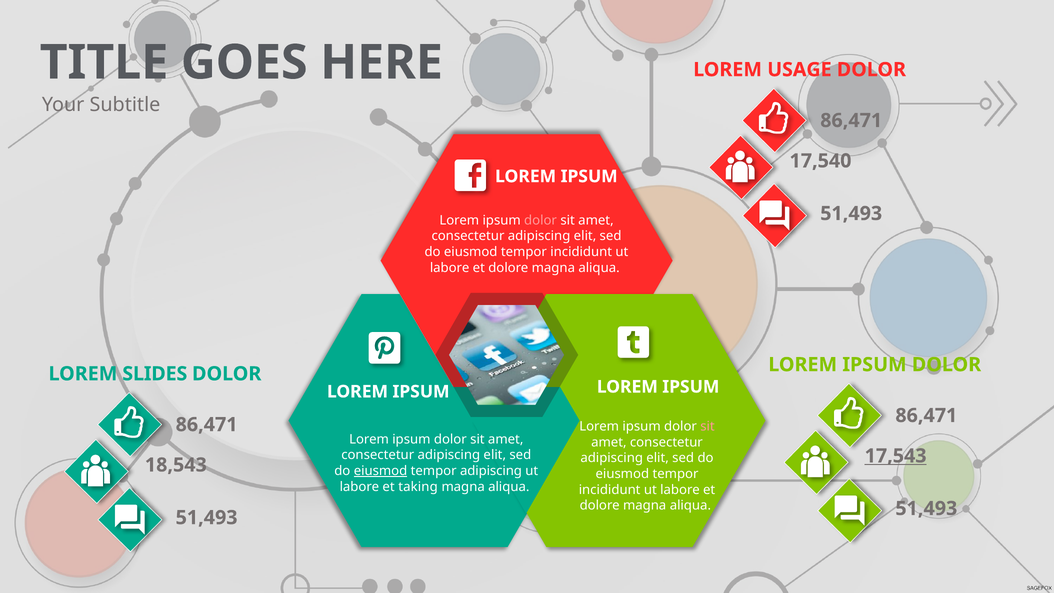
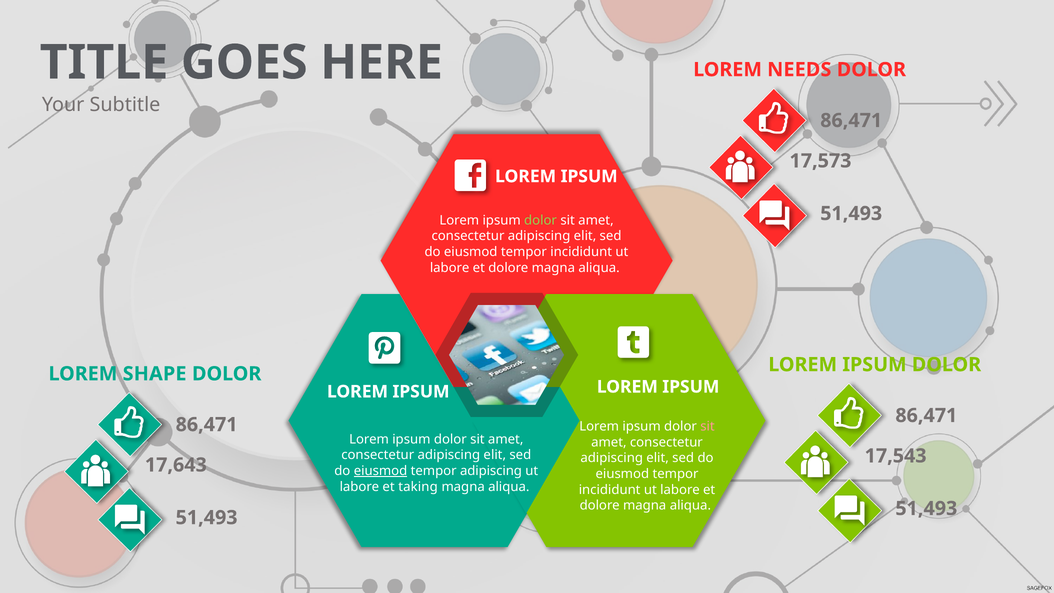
USAGE: USAGE -> NEEDS (799, 70)
17,540: 17,540 -> 17,573 (820, 161)
dolor colour: pink -> light green (541, 220)
SLIDES: SLIDES -> SHAPE (155, 374)
17,543 underline: present -> none (896, 456)
18,543: 18,543 -> 17,643 (176, 465)
